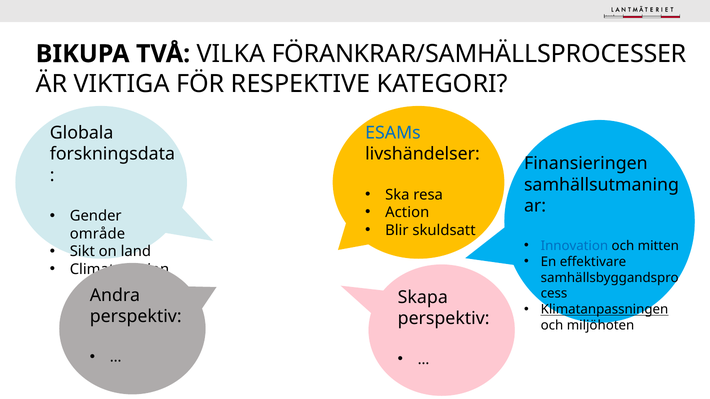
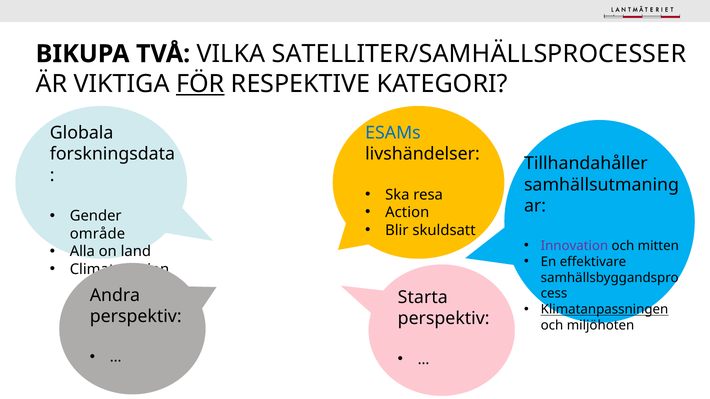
FÖRANKRAR/SAMHÄLLSPROCESSER: FÖRANKRAR/SAMHÄLLSPROCESSER -> SATELLITER/SAMHÄLLSPROCESSER (479, 54)
FÖR underline: none -> present (200, 84)
Finansieringen: Finansieringen -> Tillhandahåller (586, 164)
Innovation colour: blue -> purple (574, 246)
Sikt: Sikt -> Alla (82, 252)
Skapa: Skapa -> Starta (423, 298)
